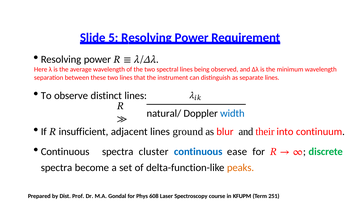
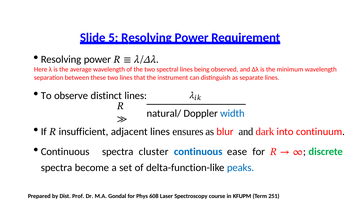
ground: ground -> ensures (188, 132)
their: their -> dark (265, 132)
peaks colour: orange -> blue (241, 168)
